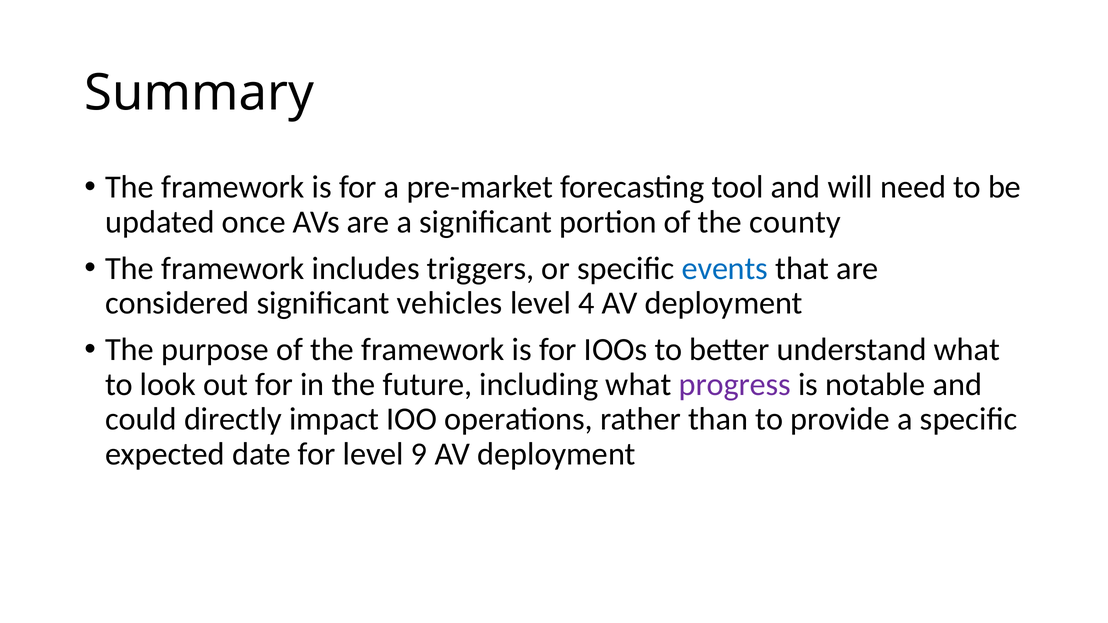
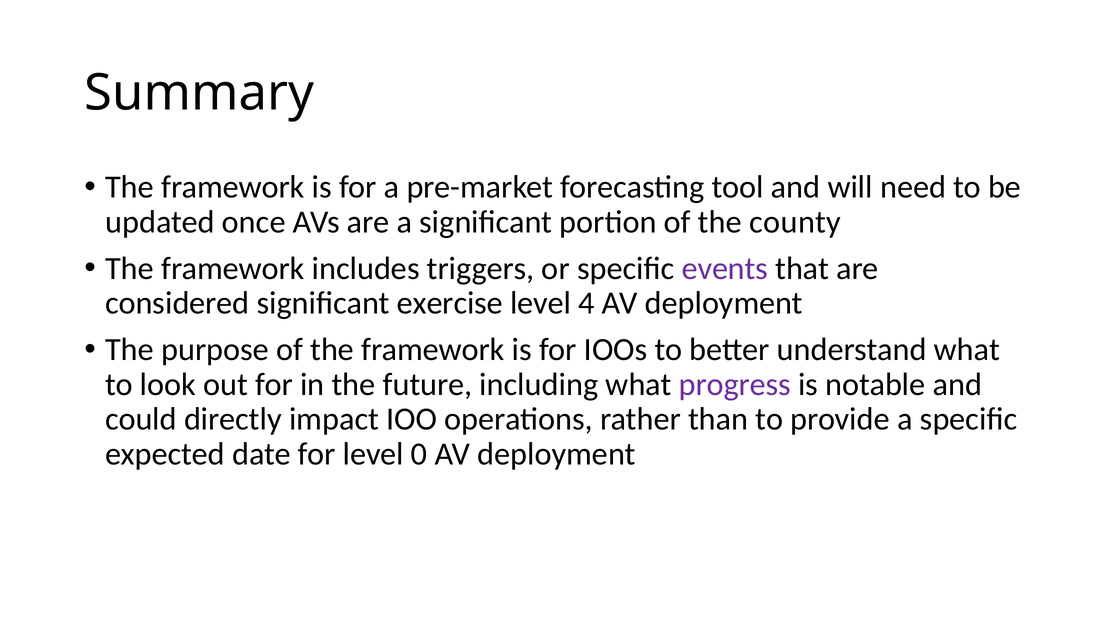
events colour: blue -> purple (725, 269)
vehicles: vehicles -> exercise (450, 303)
9: 9 -> 0 (419, 454)
